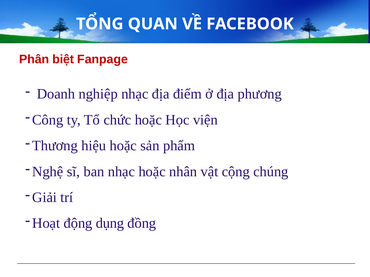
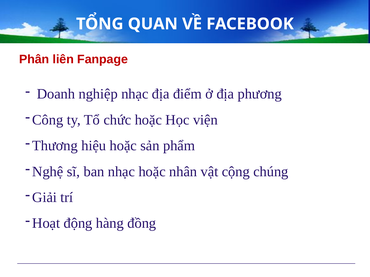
biệt: biệt -> liên (63, 59)
dụng: dụng -> hàng (110, 224)
